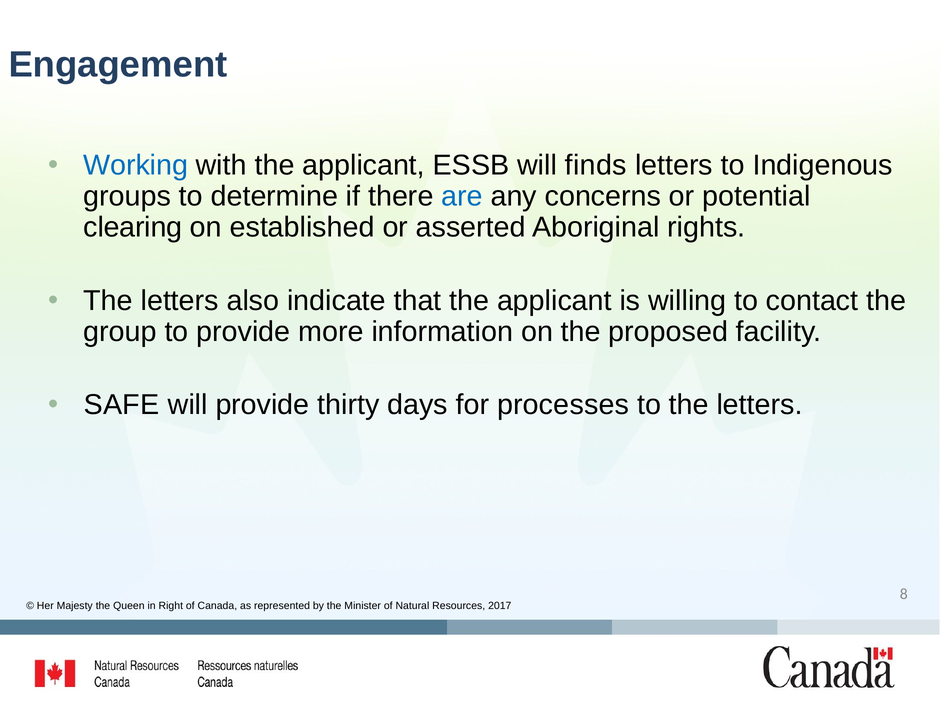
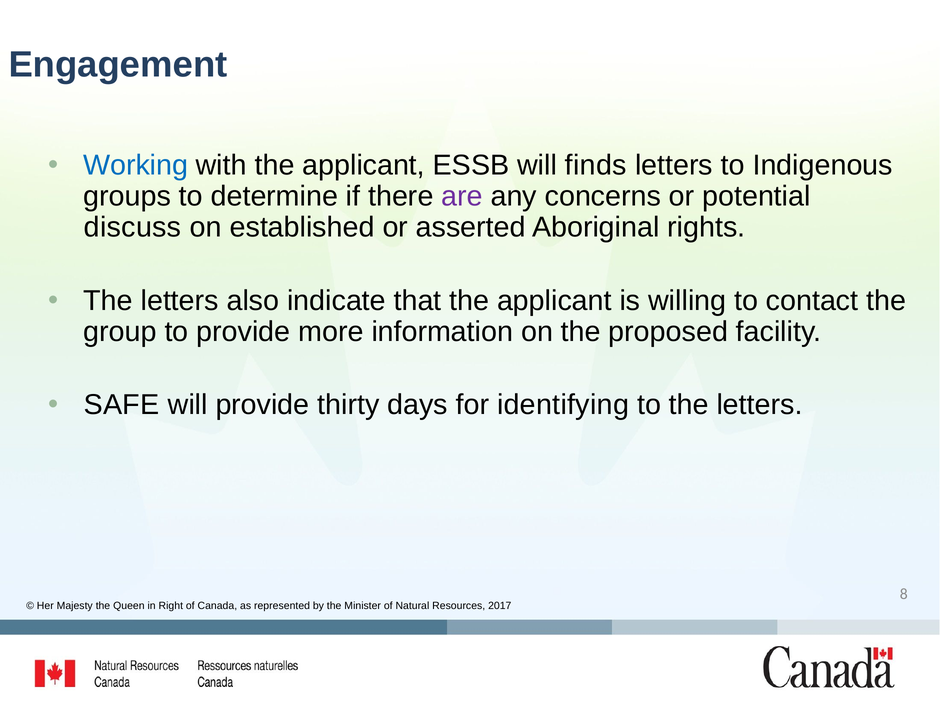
are colour: blue -> purple (462, 196)
clearing: clearing -> discuss (133, 227)
processes: processes -> identifying (563, 405)
